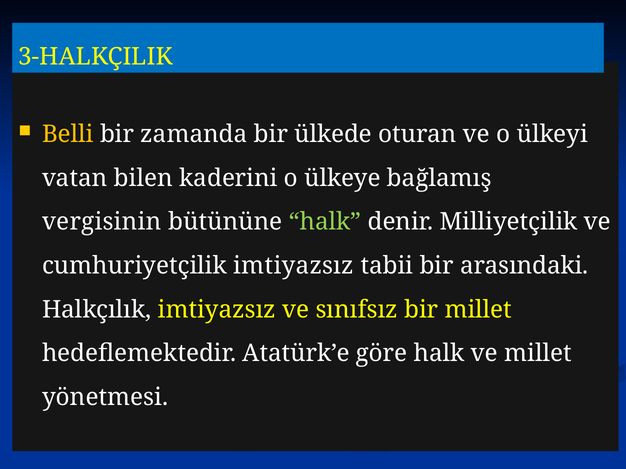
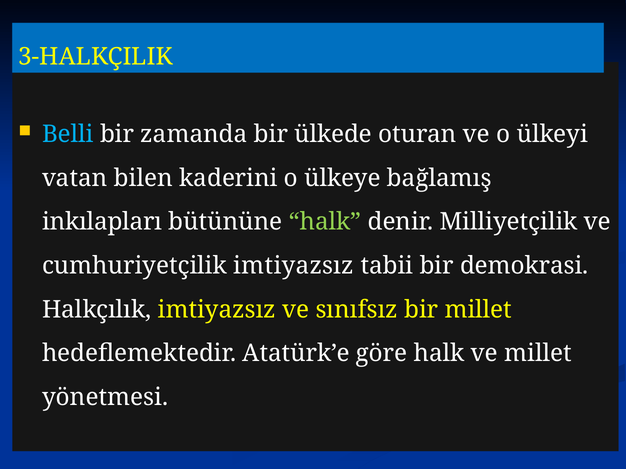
Belli colour: yellow -> light blue (68, 134)
vergisinin: vergisinin -> inkılapları (102, 222)
arasındaki: arasındaki -> demokrasi (524, 266)
